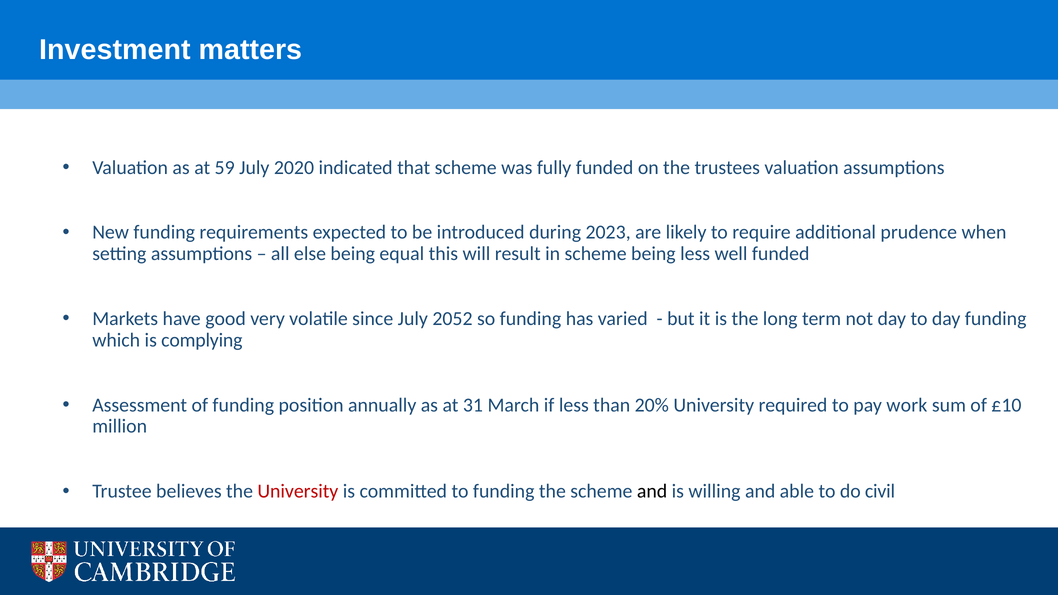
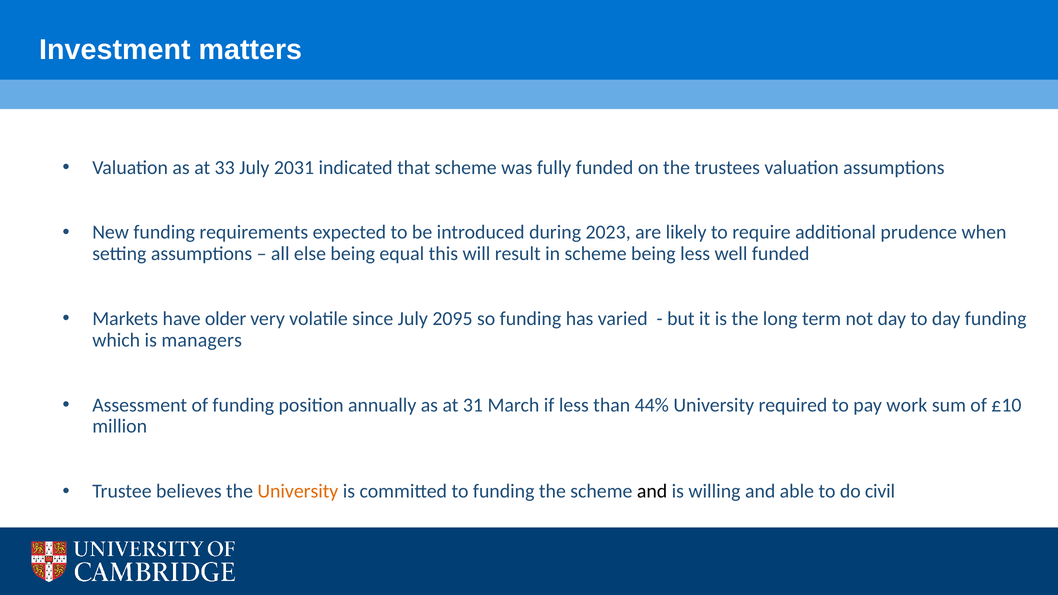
59: 59 -> 33 (225, 168)
2020: 2020 -> 2031 (294, 168)
good: good -> older (226, 319)
2052: 2052 -> 2095 (452, 319)
complying: complying -> managers (202, 340)
20%: 20% -> 44% (652, 405)
University colour: red -> orange (298, 491)
